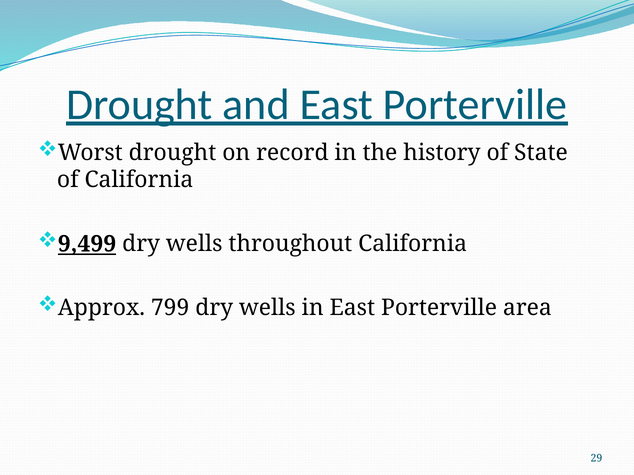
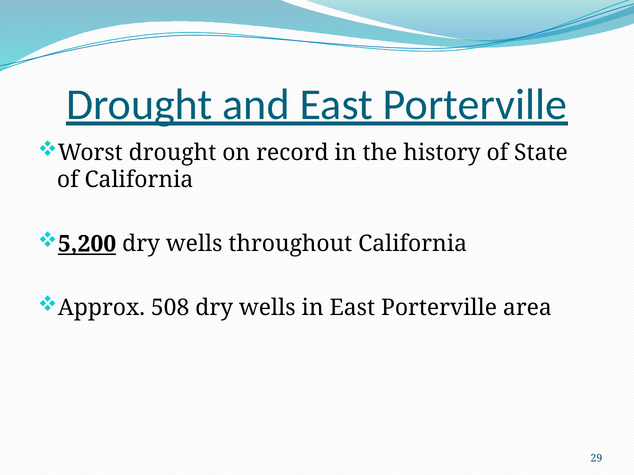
9,499: 9,499 -> 5,200 (87, 244)
799: 799 -> 508 (170, 308)
